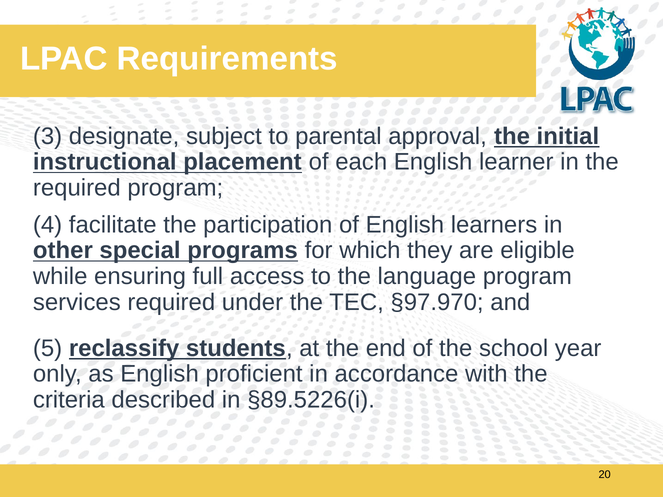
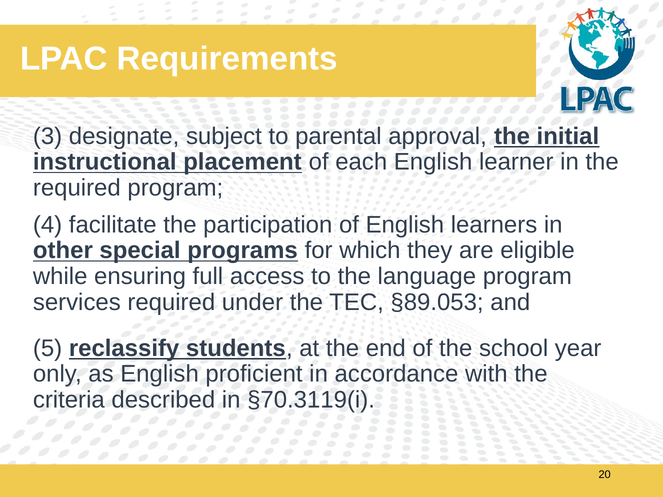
§97.970: §97.970 -> §89.053 (437, 302)
§89.5226(i: §89.5226(i -> §70.3119(i (311, 400)
